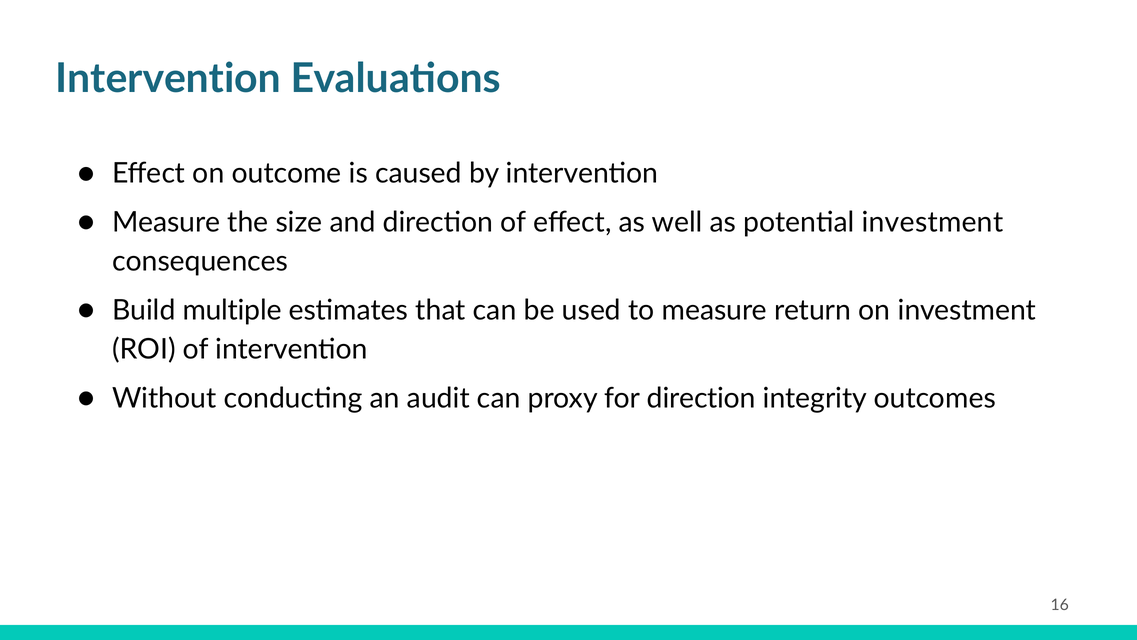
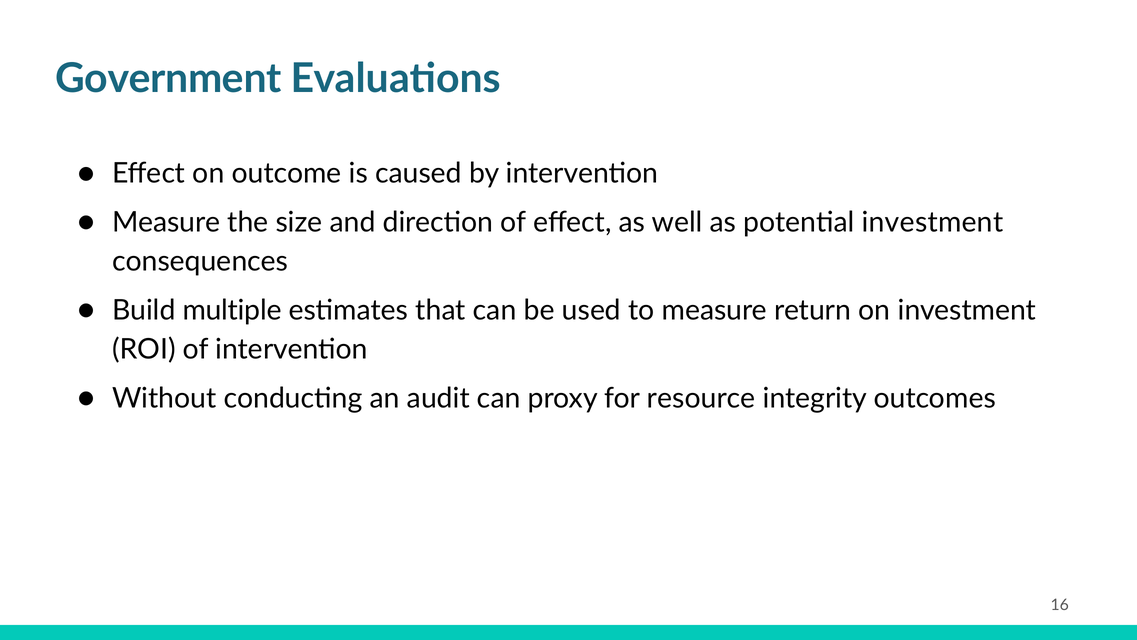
Intervention: Intervention -> Government (168, 78)
for direction: direction -> resource (701, 398)
